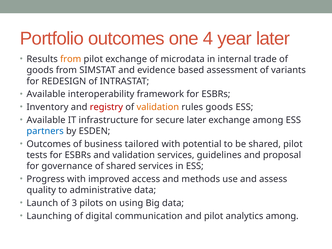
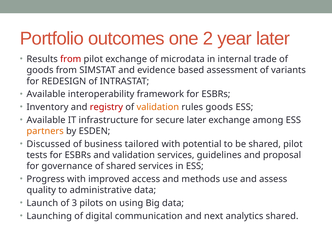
4: 4 -> 2 (208, 39)
from colour: orange -> red (71, 59)
partners colour: blue -> orange (45, 131)
Outcomes: Outcomes -> Discussed (49, 144)
and pilot: pilot -> next (214, 216)
analytics among: among -> shared (282, 216)
